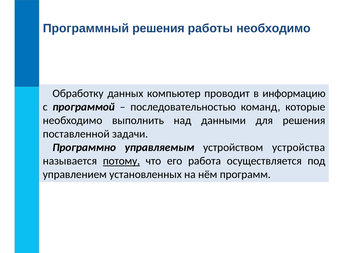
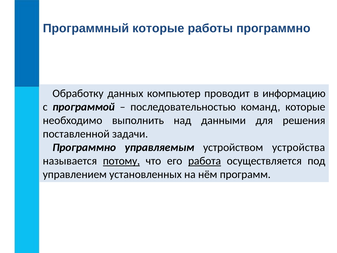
Программный решения: решения -> которые (158, 28)
работы необходимо: необходимо -> программно (273, 28)
работа underline: none -> present (205, 161)
